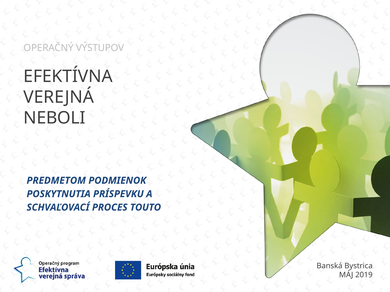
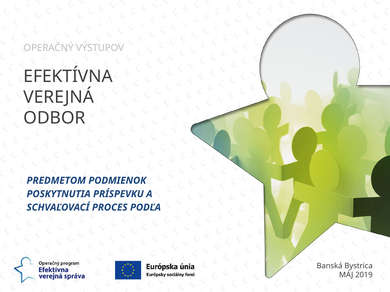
NEBOLI: NEBOLI -> ODBOR (54, 118)
TOUTO: TOUTO -> PODĽA (145, 208)
